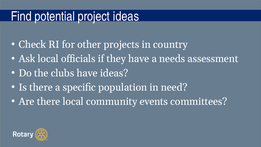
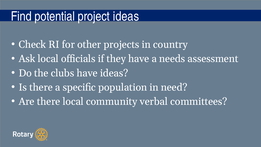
events: events -> verbal (154, 101)
